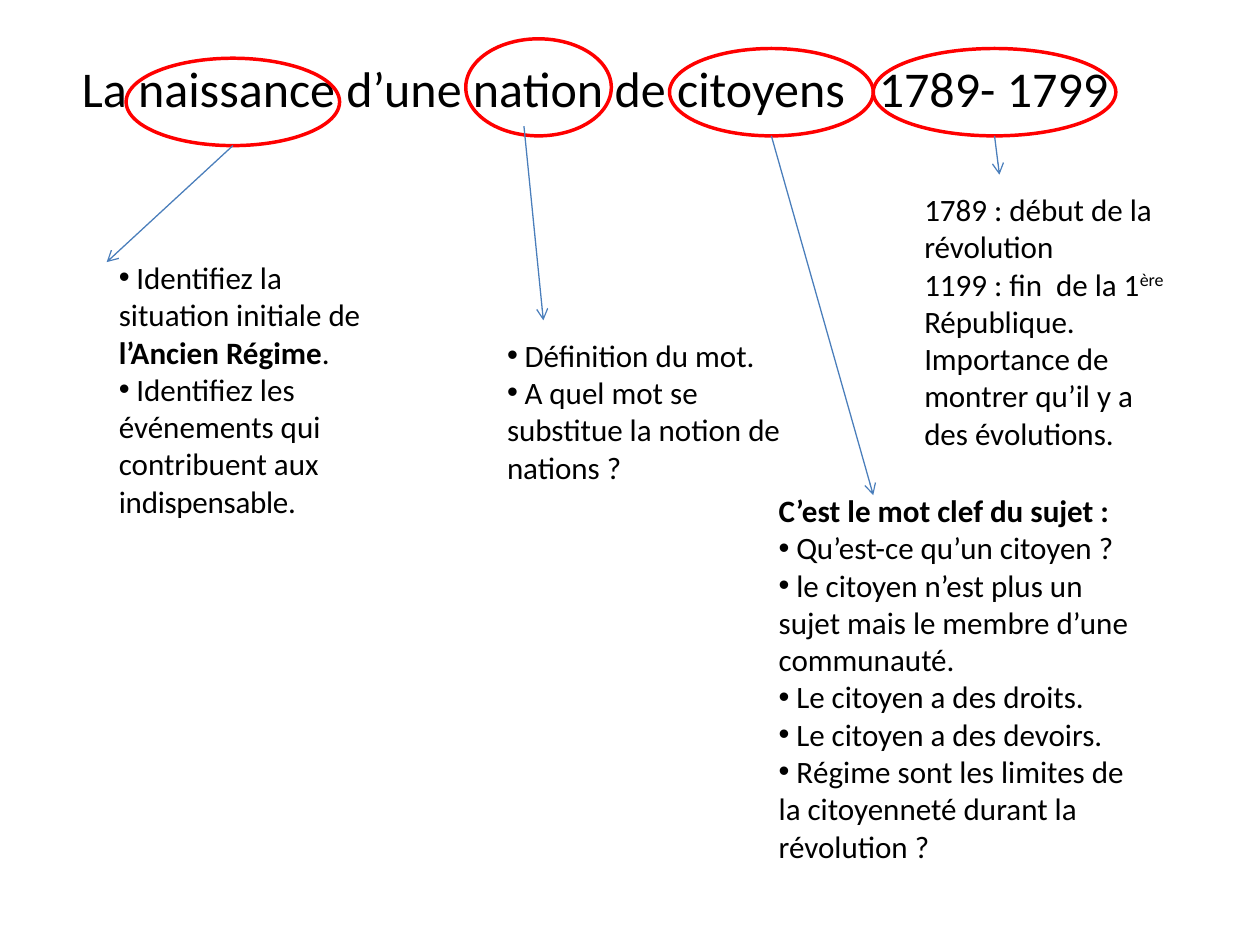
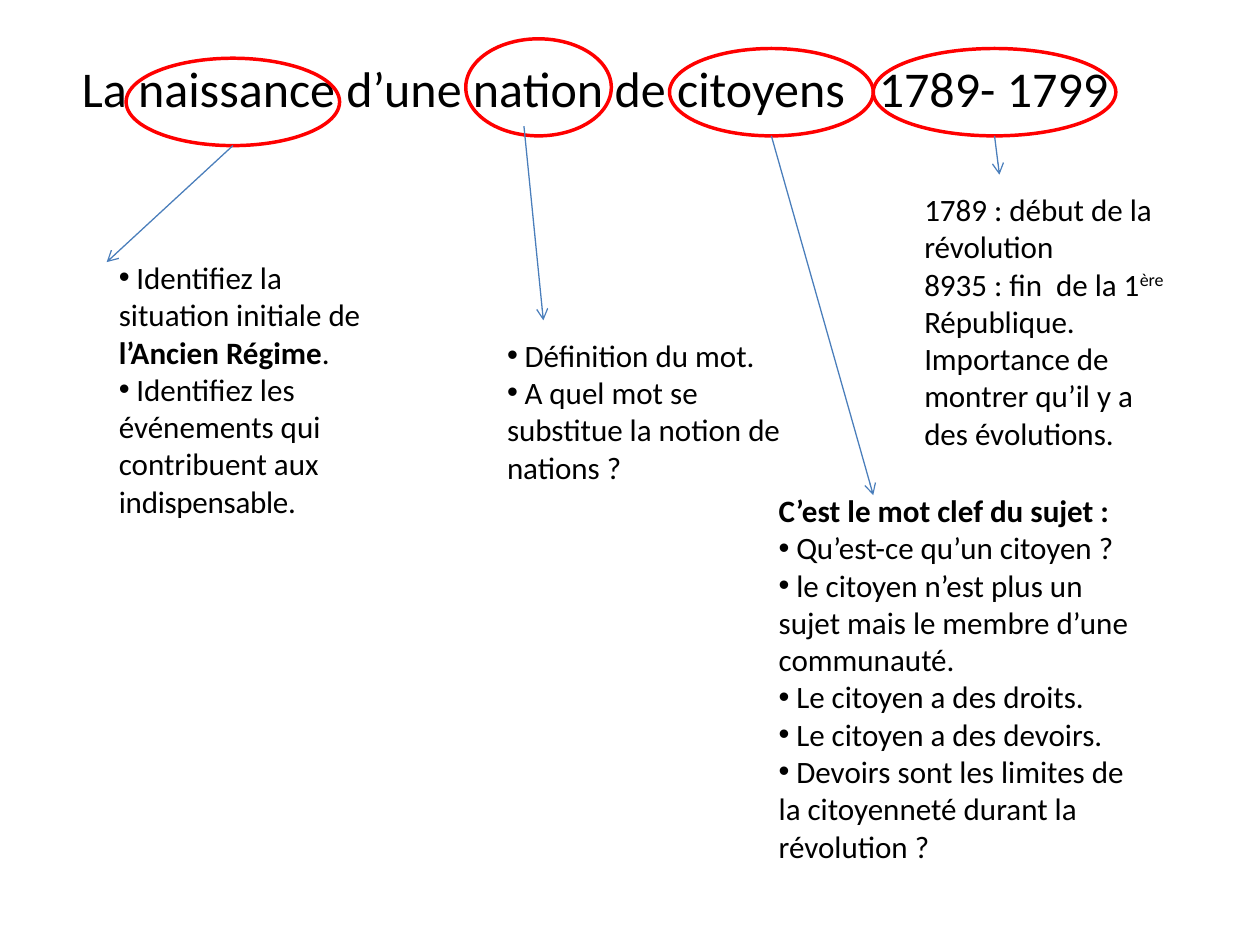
1199: 1199 -> 8935 (956, 286)
Régime: Régime -> Devoirs (843, 773)
